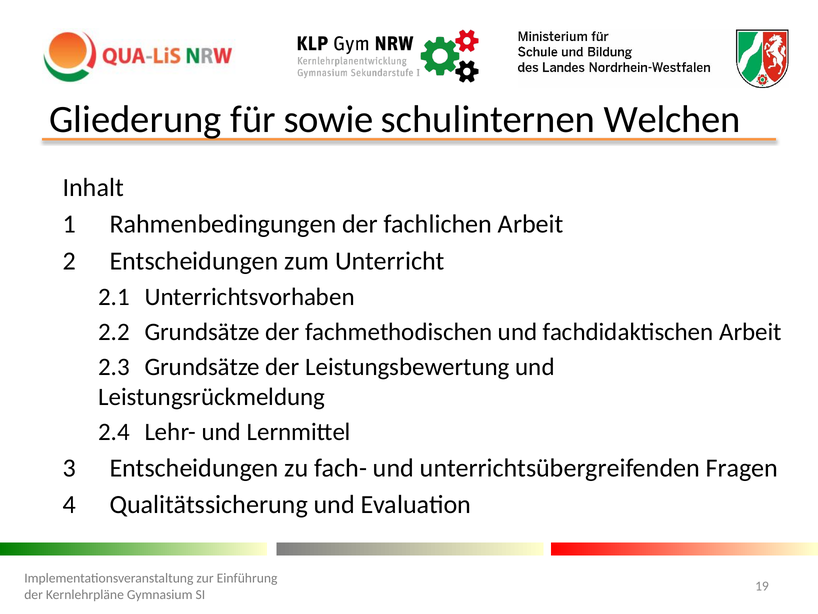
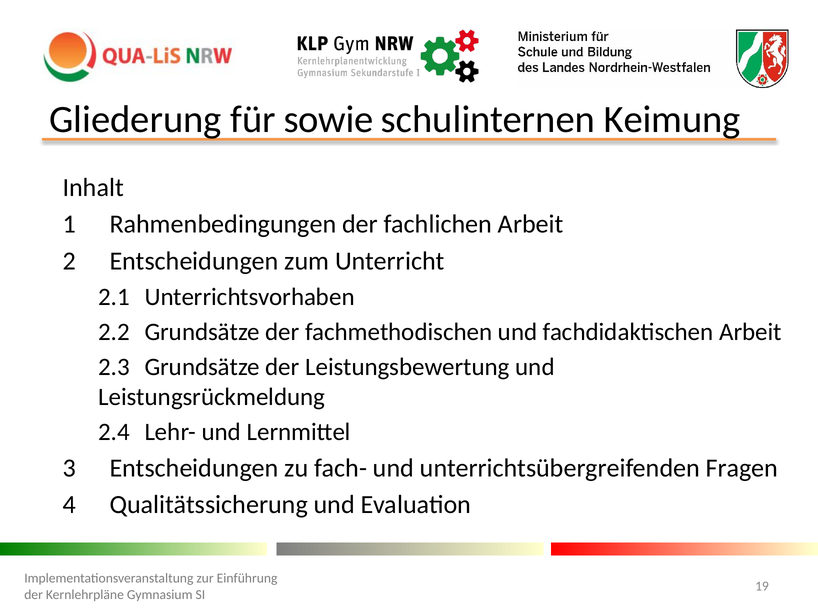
Welchen: Welchen -> Keimung (672, 119)
